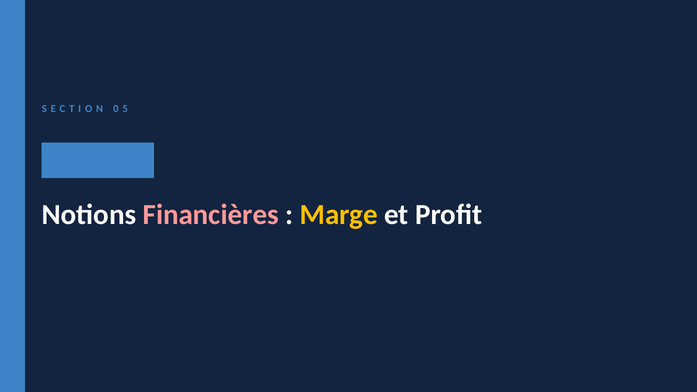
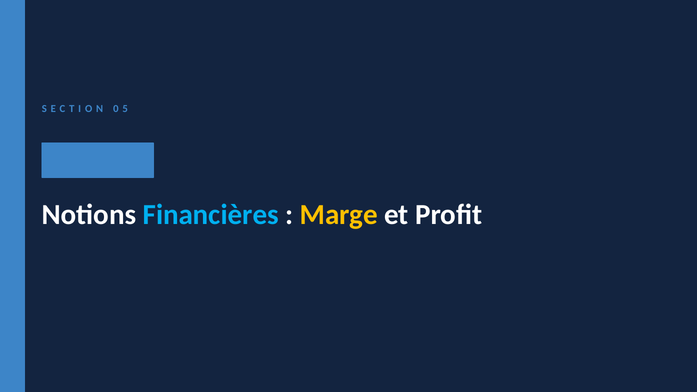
Financières colour: pink -> light blue (211, 215)
